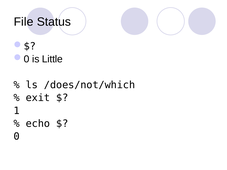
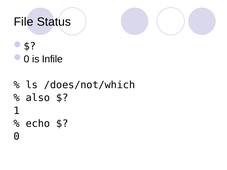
Little: Little -> Infile (52, 59)
exit: exit -> also (38, 98)
